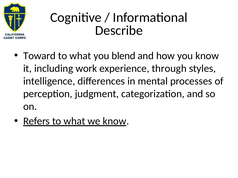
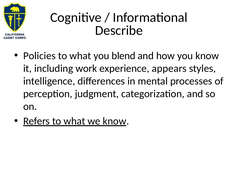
Toward: Toward -> Policies (39, 56)
through: through -> appears (169, 69)
